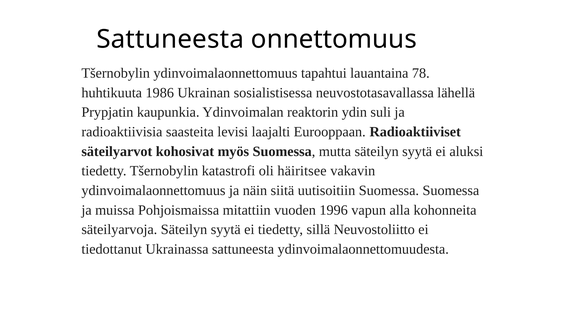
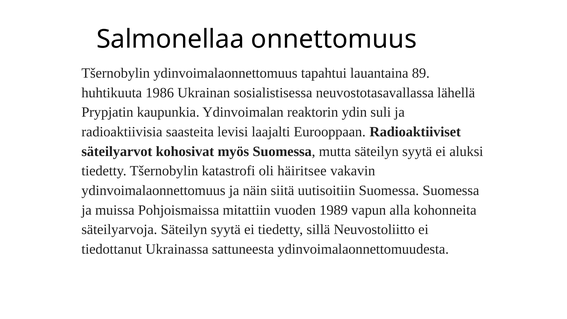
Sattuneesta: Sattuneesta -> Salmonellaa (170, 39)
78: 78 -> 89 (421, 73)
1996: 1996 -> 1989 (334, 210)
